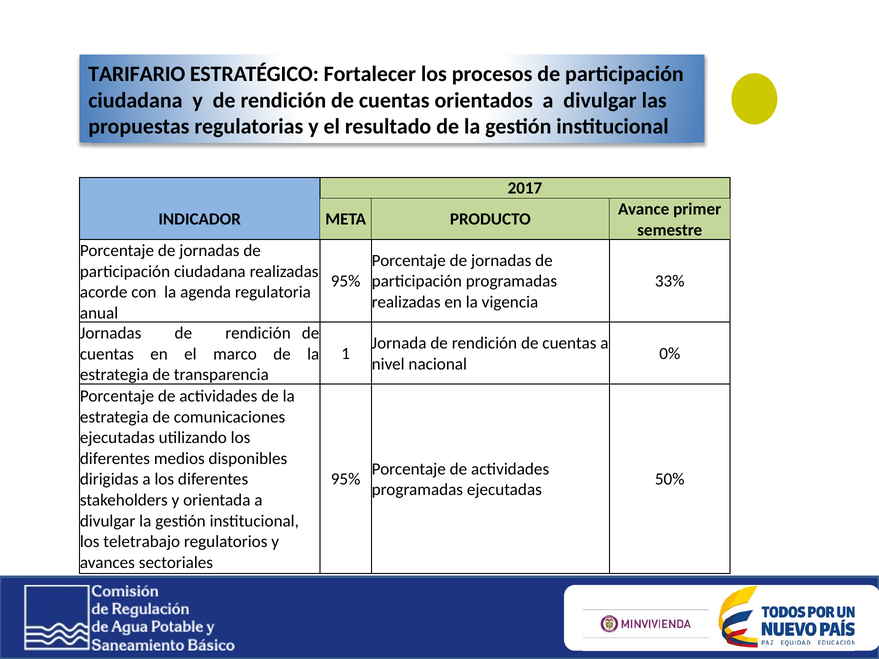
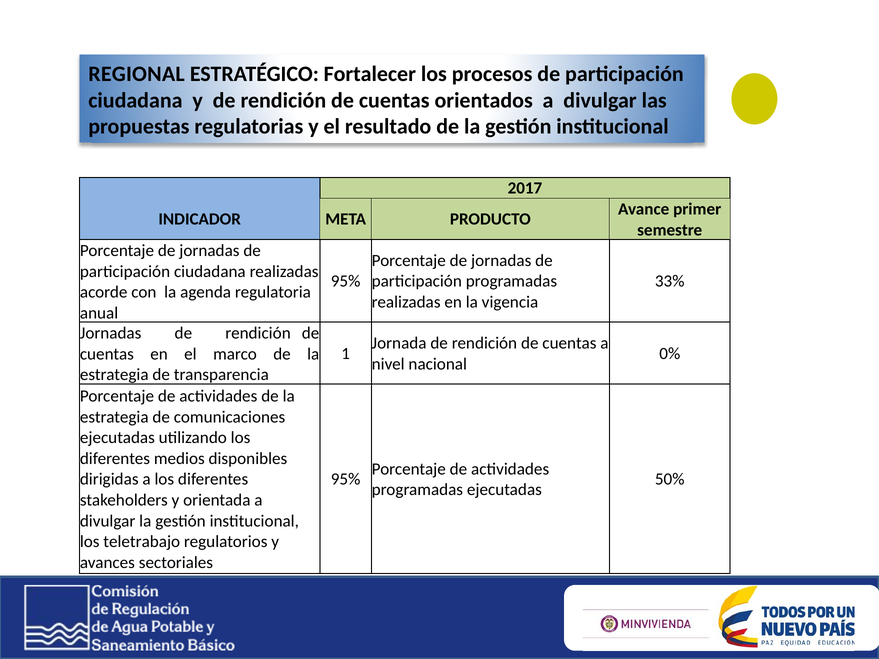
TARIFARIO: TARIFARIO -> REGIONAL (137, 74)
